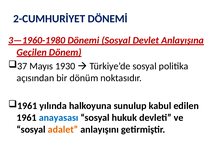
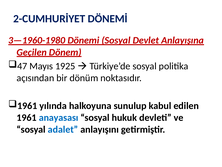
37: 37 -> 47 (22, 66)
1930: 1930 -> 1925 (65, 66)
adalet colour: orange -> blue (63, 129)
